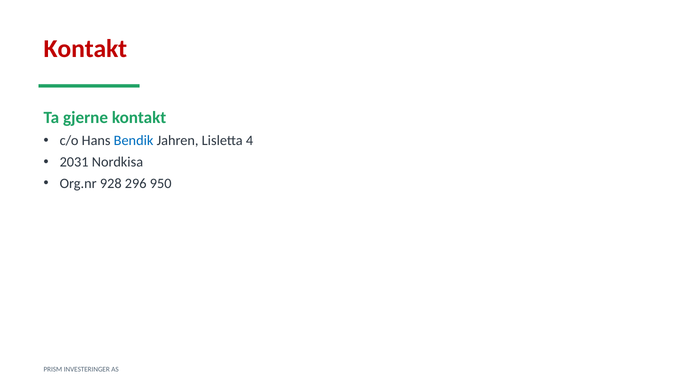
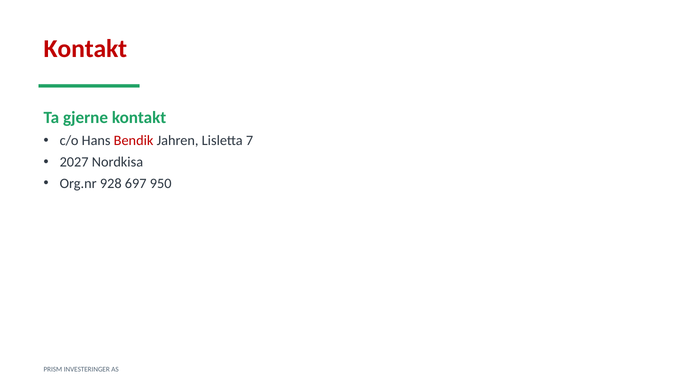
Bendik colour: blue -> red (134, 141)
4: 4 -> 7 (250, 141)
2031: 2031 -> 2027 (74, 162)
296: 296 -> 697 (136, 184)
